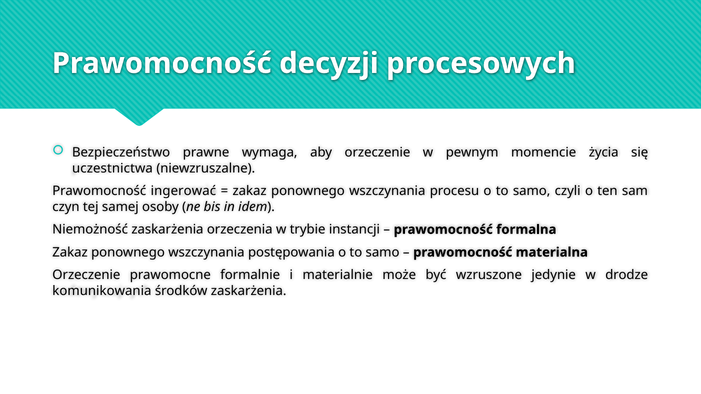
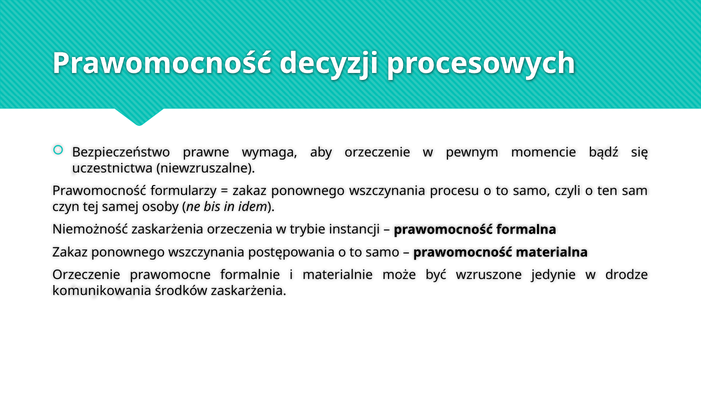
życia: życia -> bądź (604, 153)
ingerować: ingerować -> formularzy (184, 191)
